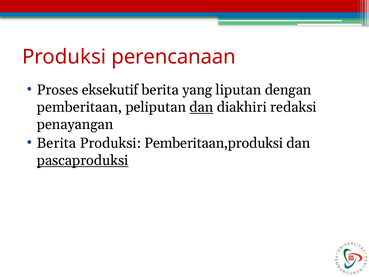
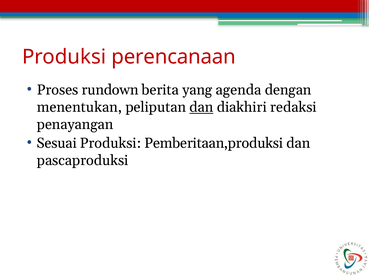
eksekutif: eksekutif -> rundown (110, 90)
liputan: liputan -> agenda (239, 90)
pemberitaan: pemberitaan -> menentukan (79, 107)
Berita: Berita -> Sesuai (57, 143)
pascaproduksi underline: present -> none (83, 160)
